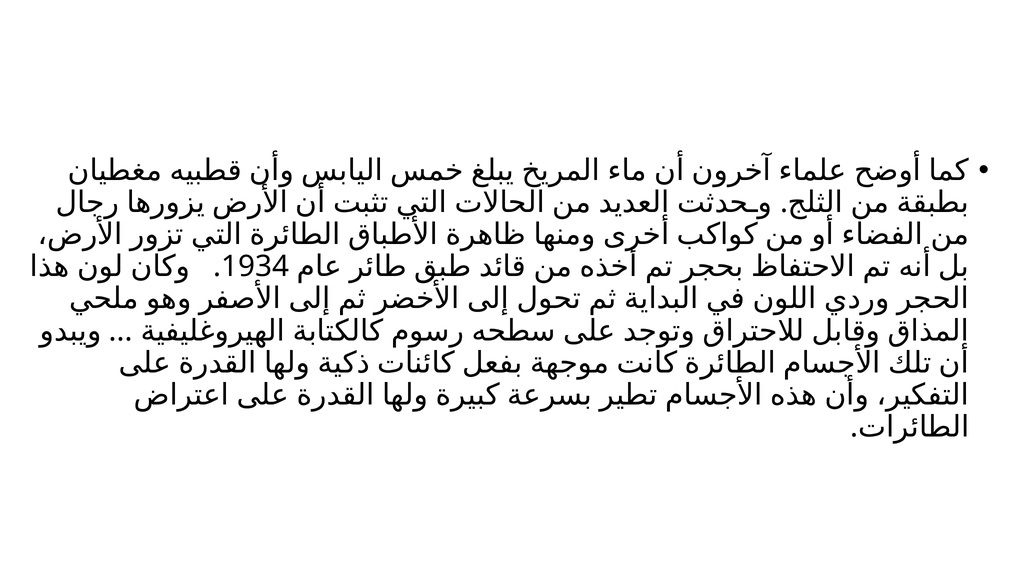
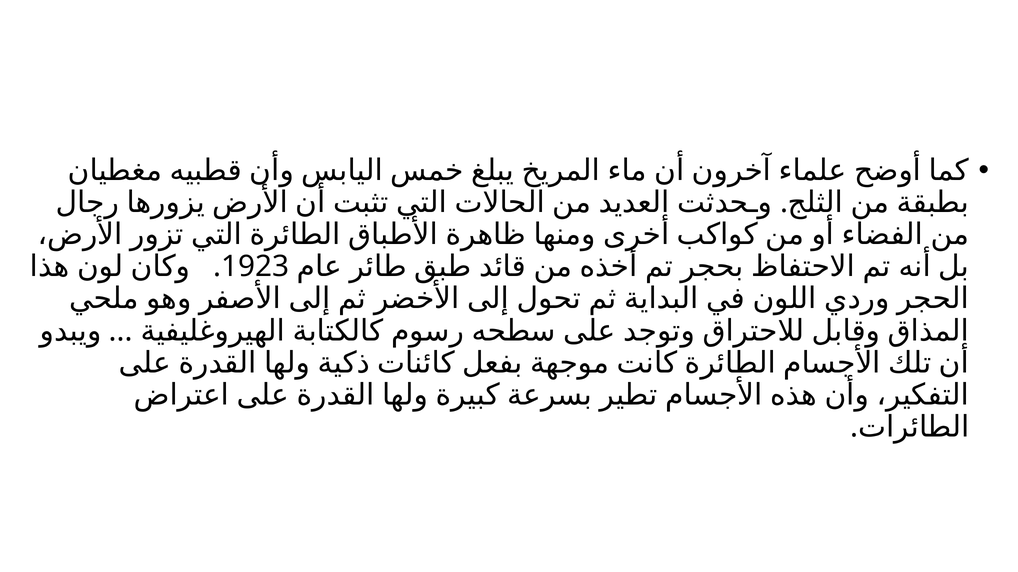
1934: 1934 -> 1923 (255, 267)
